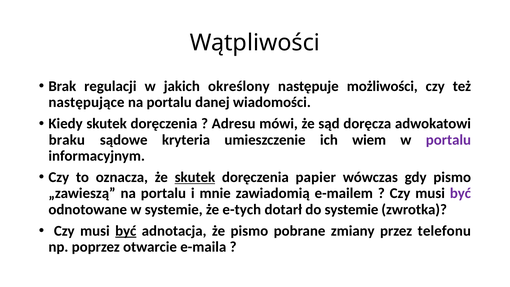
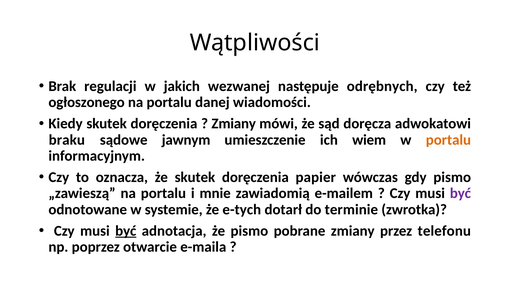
określony: określony -> wezwanej (239, 86)
możliwości: możliwości -> odrębnych (382, 86)
następujące: następujące -> ogłoszonego (87, 102)
Adresu: Adresu -> Zmiany (234, 124)
kryteria: kryteria -> jawnym (186, 140)
portalu colour: purple -> orange (448, 140)
skutek underline: present -> none (195, 177)
do systemie: systemie -> terminie (351, 209)
